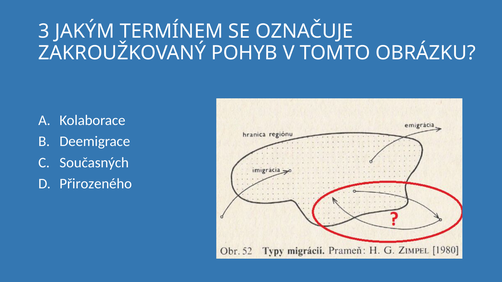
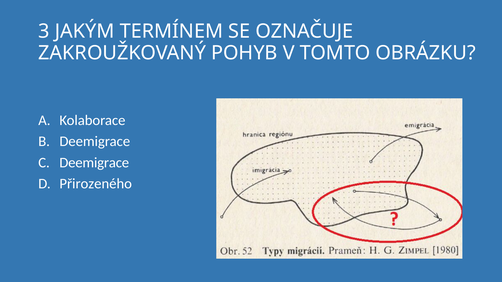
Současných: Současných -> Deemigrace (94, 163)
